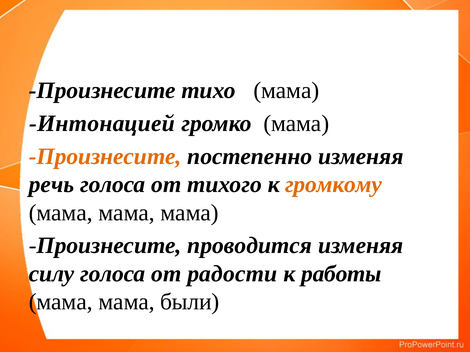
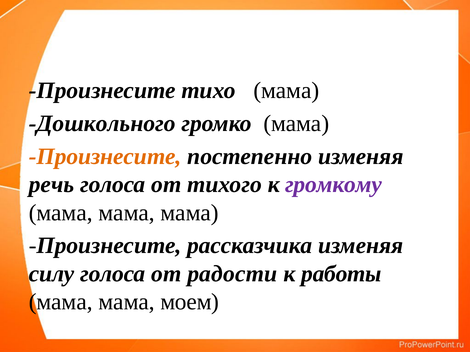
Интонацией: Интонацией -> Дошкольного (102, 124)
громкому colour: orange -> purple (333, 185)
проводится: проводится -> рассказчика (250, 246)
были: были -> моем (190, 302)
